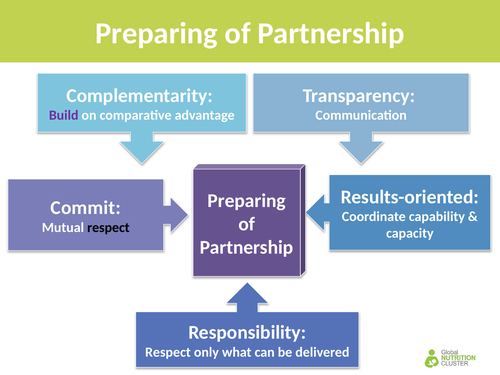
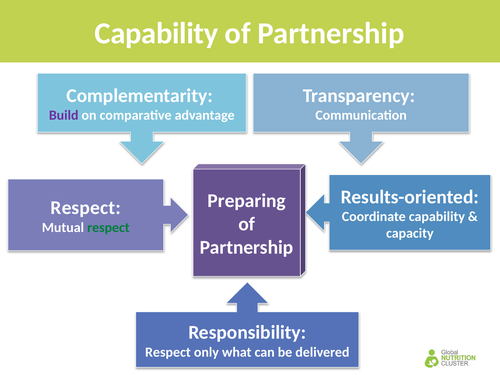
Preparing: Preparing -> Capability (156, 33)
Commit: Commit -> Respect (86, 208)
respect colour: black -> green (108, 228)
